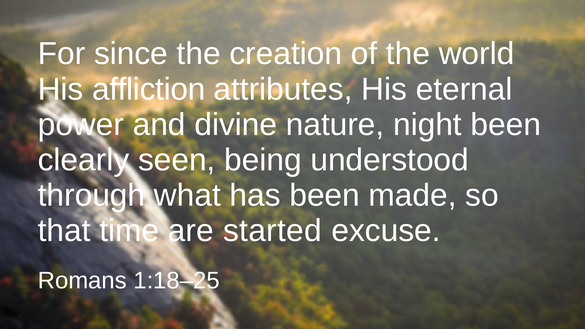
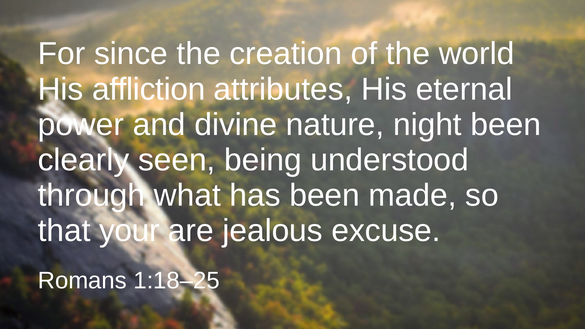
time: time -> your (129, 231)
started: started -> jealous (273, 231)
